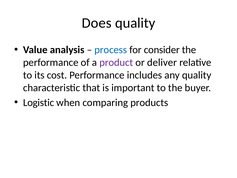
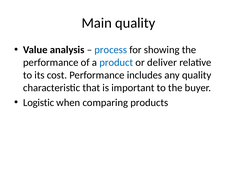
Does: Does -> Main (97, 23)
consider: consider -> showing (162, 50)
product colour: purple -> blue (116, 62)
